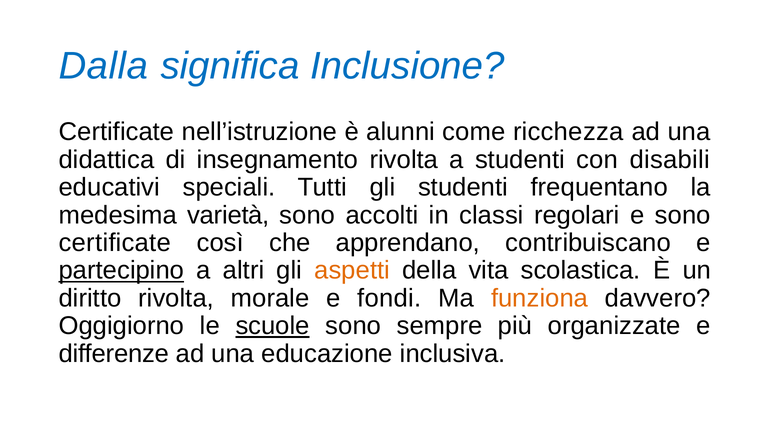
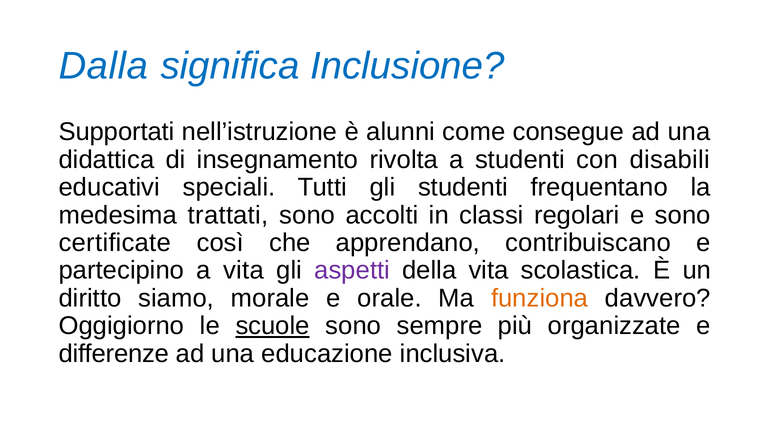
Certificate: Certificate -> Supportati (117, 132)
ricchezza: ricchezza -> consegue (568, 132)
varietà: varietà -> trattati (228, 215)
partecipino underline: present -> none (121, 271)
a altri: altri -> vita (243, 271)
aspetti colour: orange -> purple (352, 271)
diritto rivolta: rivolta -> siamo (176, 298)
fondi: fondi -> orale (390, 298)
